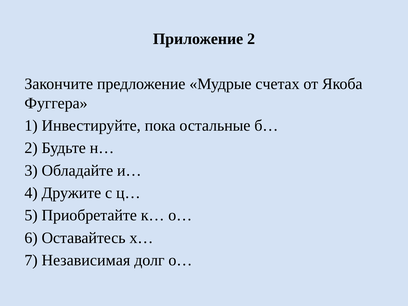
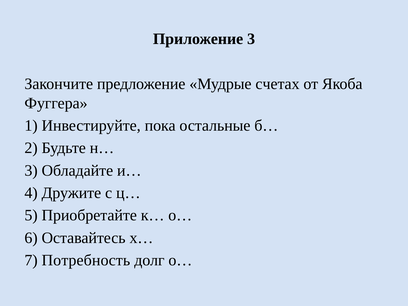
Приложение 2: 2 -> 3 (251, 39)
Независимая: Независимая -> Потребность (86, 260)
